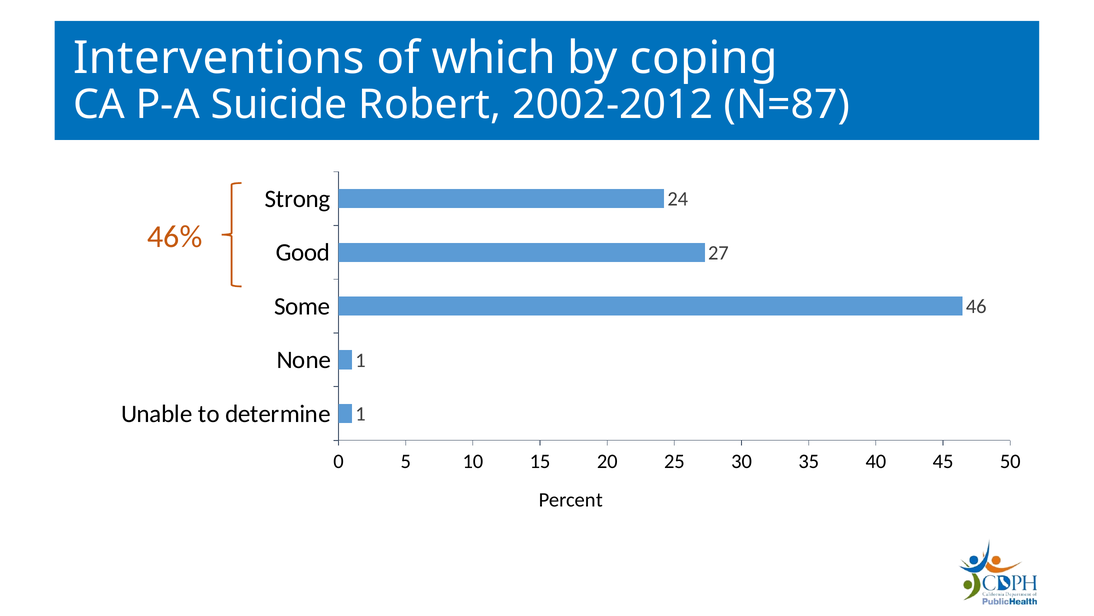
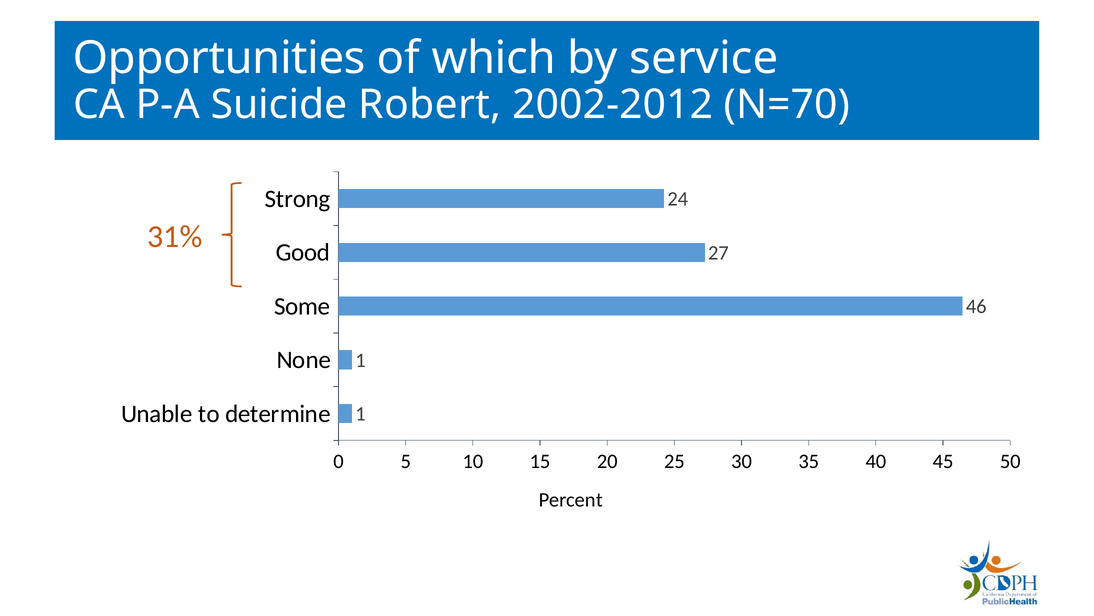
Interventions: Interventions -> Opportunities (219, 58)
coping: coping -> service (704, 58)
N=87: N=87 -> N=70 (787, 105)
46%: 46% -> 31% (175, 236)
